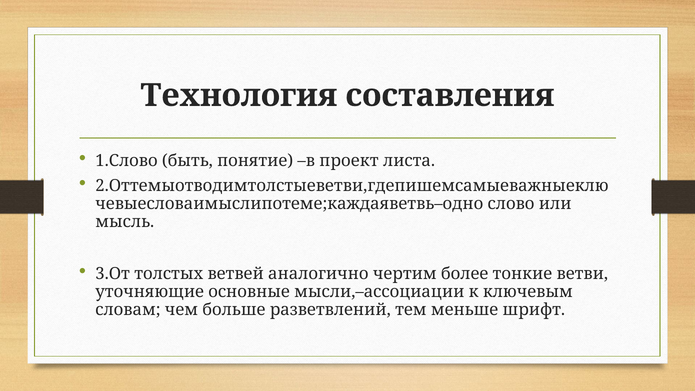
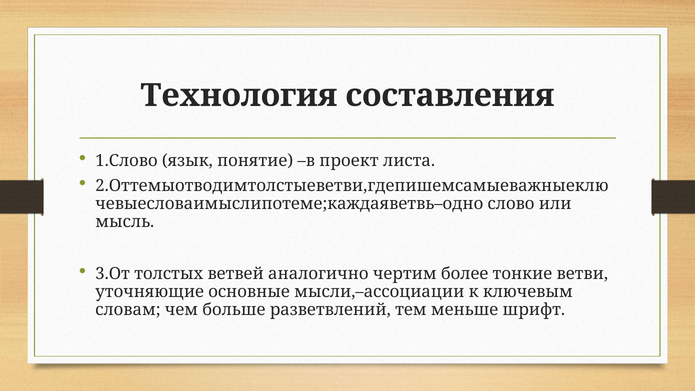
быть: быть -> язык (187, 161)
